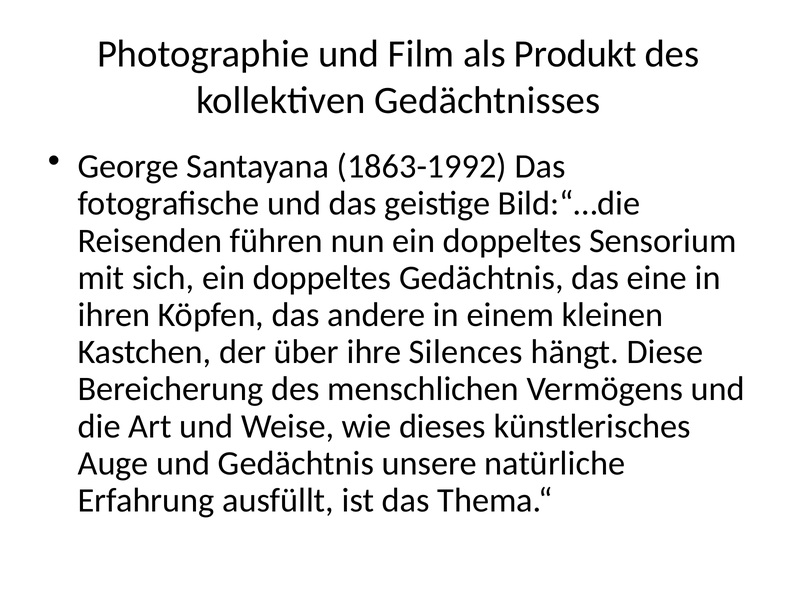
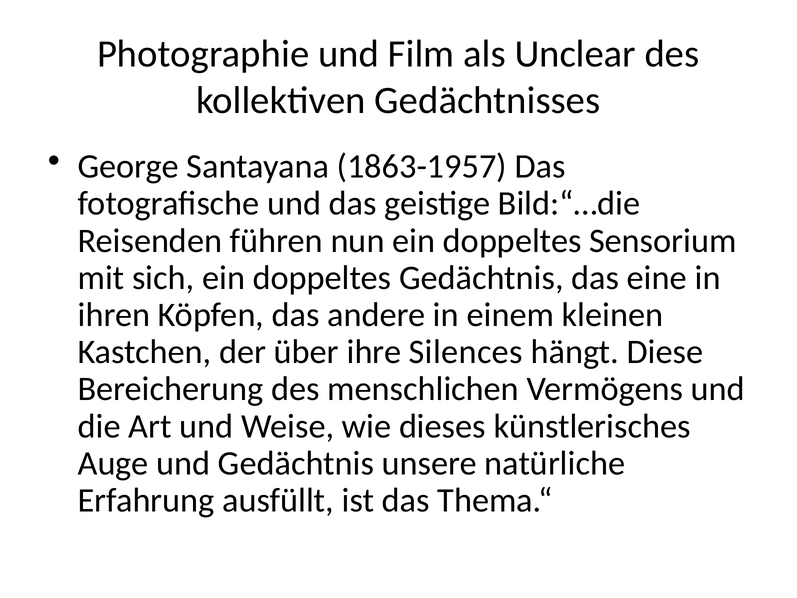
Produkt: Produkt -> Unclear (575, 54)
1863-1992: 1863-1992 -> 1863-1957 (422, 166)
